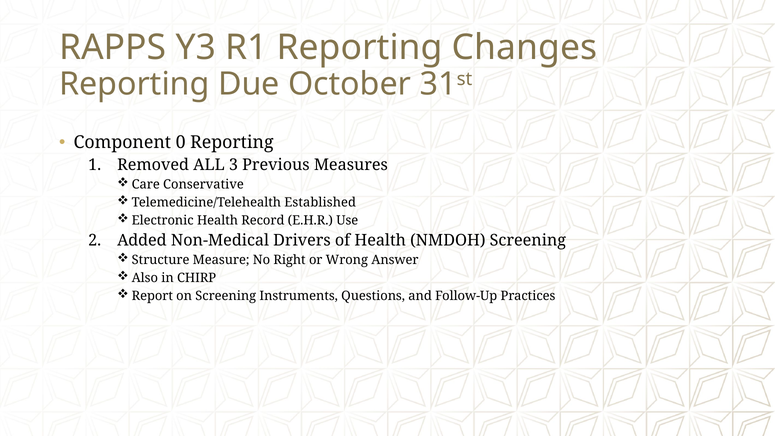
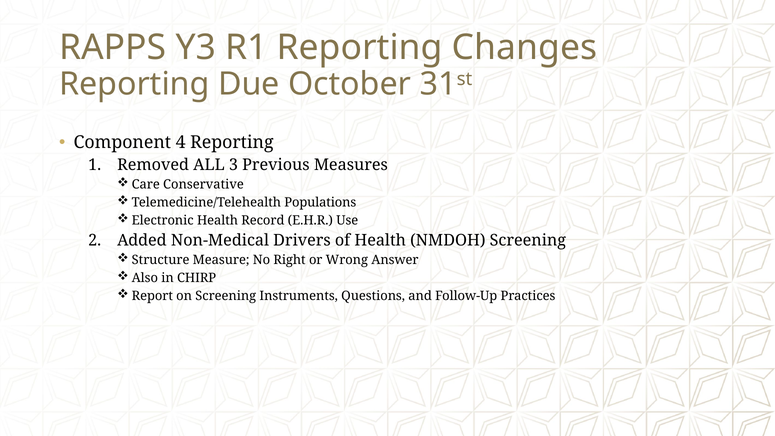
0: 0 -> 4 (181, 142)
Established: Established -> Populations (320, 203)
